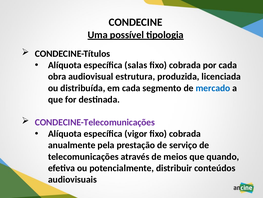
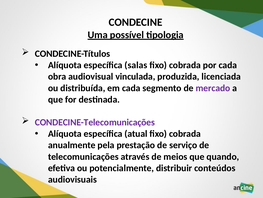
estrutura: estrutura -> vinculada (135, 76)
mercado colour: blue -> purple (213, 88)
vigor: vigor -> atual (136, 133)
